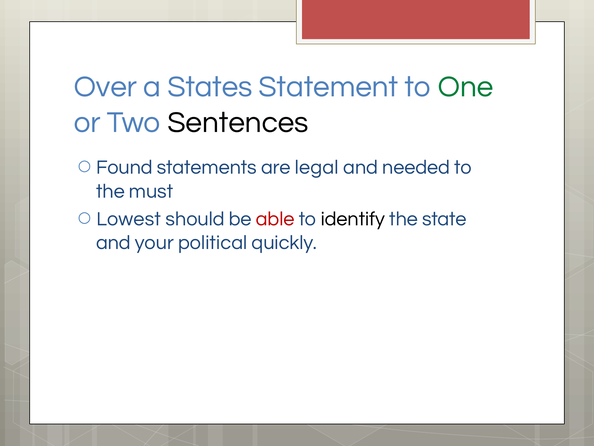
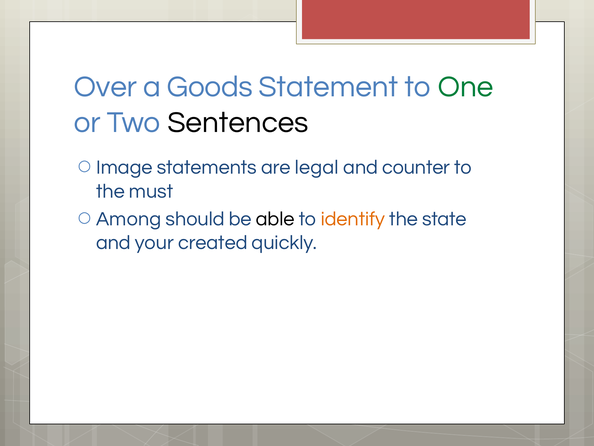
States: States -> Goods (210, 87)
Found: Found -> Image (124, 167)
needed: needed -> counter (416, 167)
Lowest: Lowest -> Among (129, 219)
able colour: red -> black (275, 219)
identify colour: black -> orange (353, 219)
political: political -> created (213, 242)
